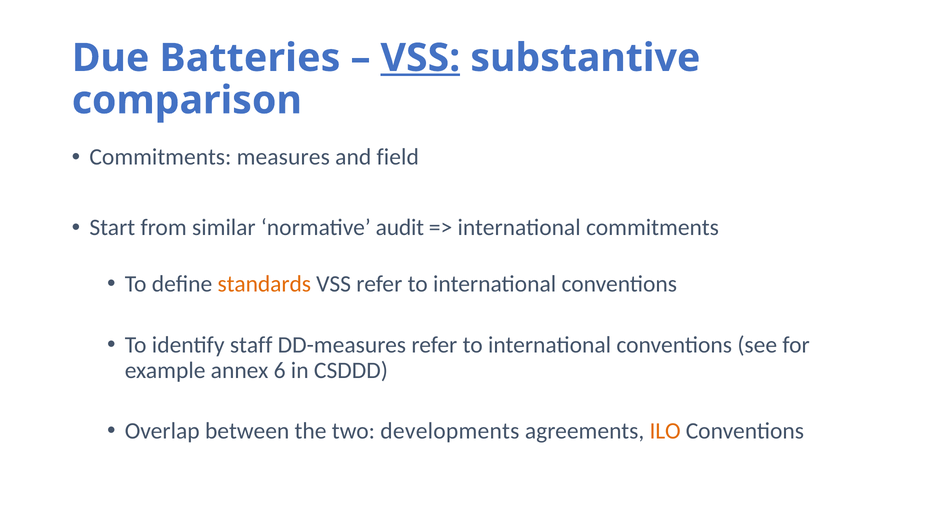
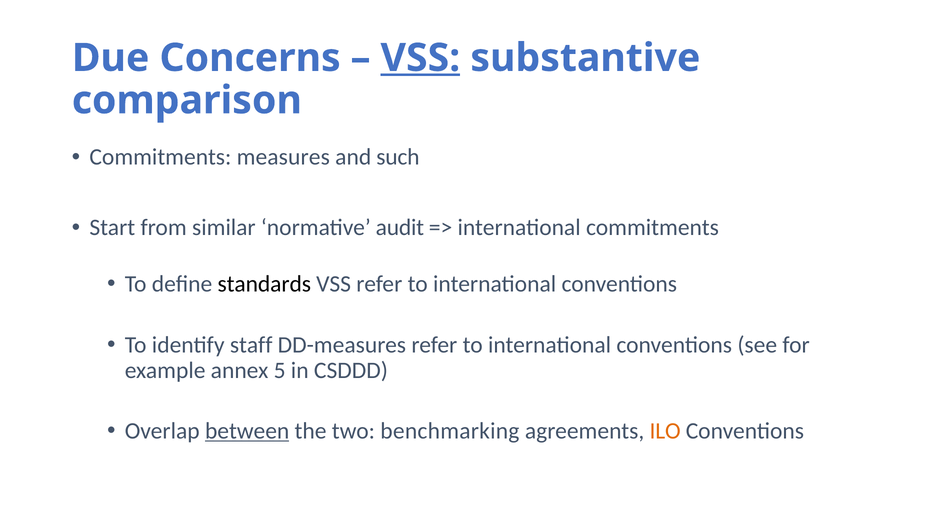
Batteries: Batteries -> Concerns (250, 58)
field: field -> such (398, 157)
standards colour: orange -> black (264, 284)
6: 6 -> 5 (280, 370)
between underline: none -> present (247, 431)
developments: developments -> benchmarking (450, 431)
